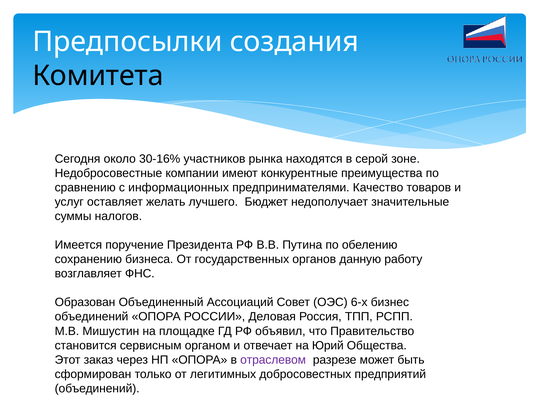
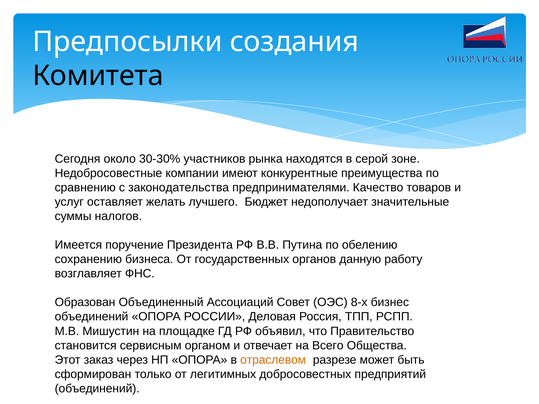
30-16%: 30-16% -> 30-30% (160, 159)
информационных: информационных -> законодательства (179, 188)
6-х: 6-х -> 8-х (359, 303)
Юрий: Юрий -> Всего (328, 346)
отраслевом colour: purple -> orange (273, 360)
